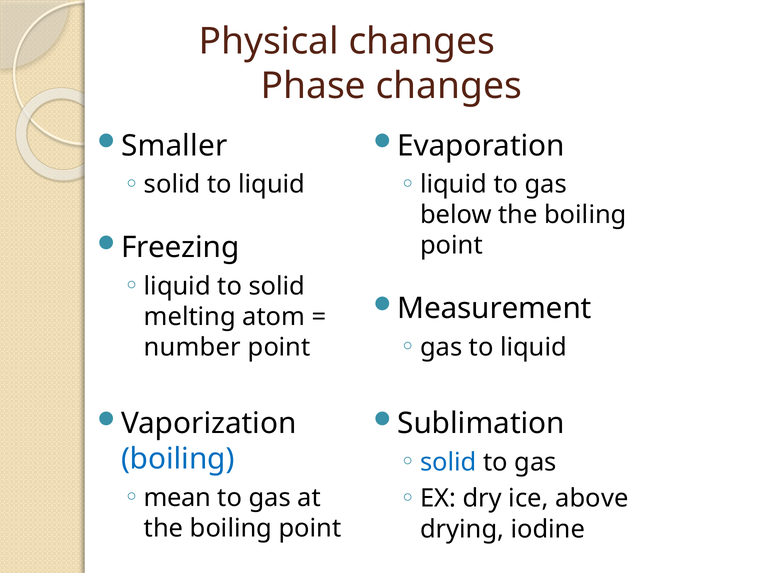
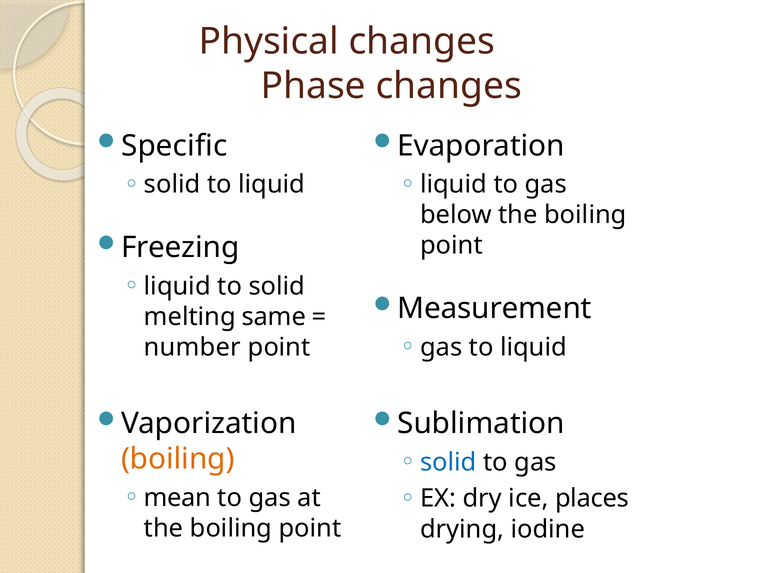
Smaller: Smaller -> Specific (174, 146)
atom: atom -> same (274, 317)
boiling colour: blue -> orange (178, 460)
above: above -> places (592, 499)
